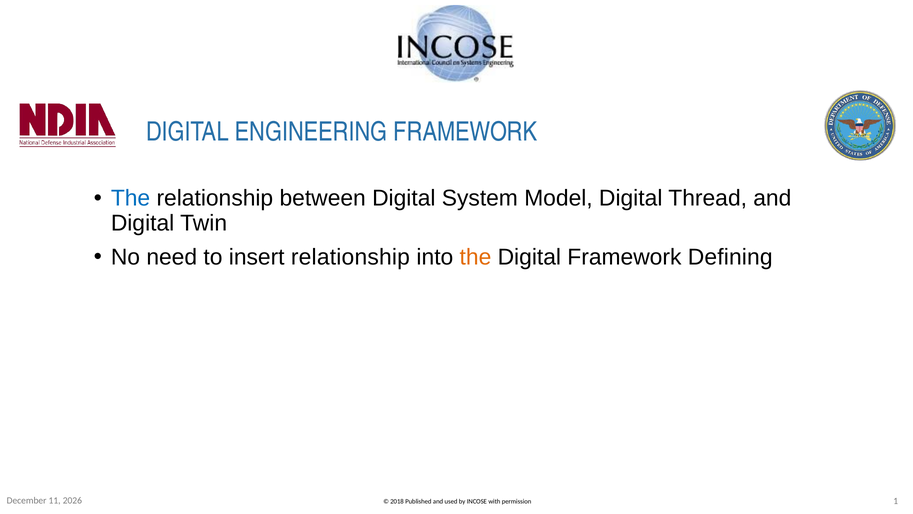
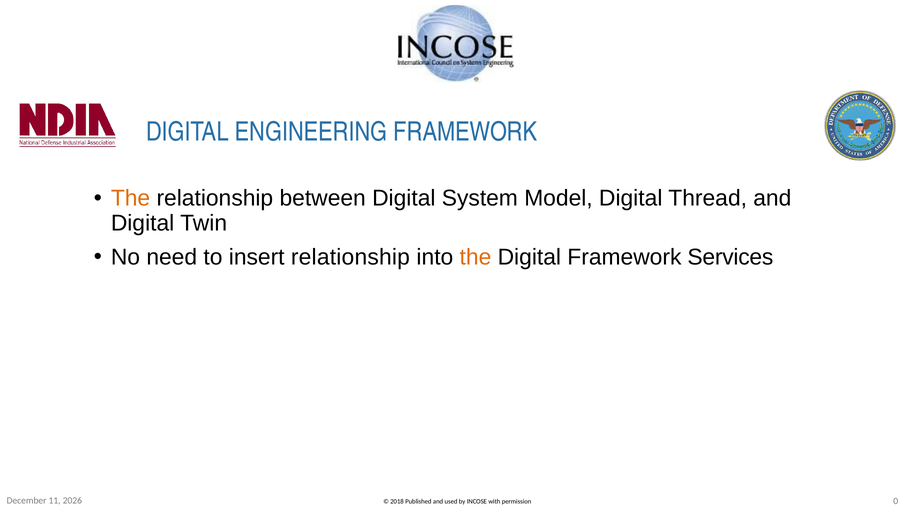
The colour: blue -> orange (131, 198)
Defining: Defining -> Services (730, 257)
1: 1 -> 0 (896, 501)
